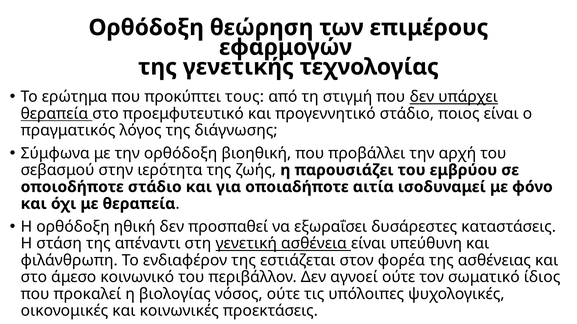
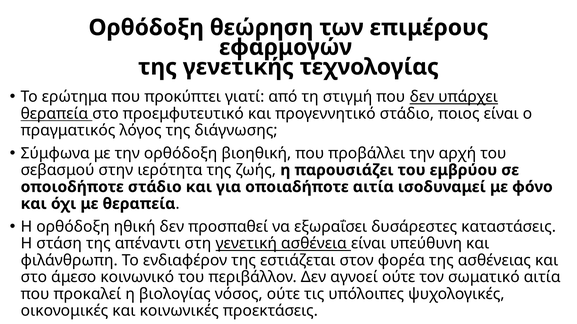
τους: τους -> γιατί (245, 97)
σωματικό ίδιος: ίδιος -> αιτία (542, 278)
